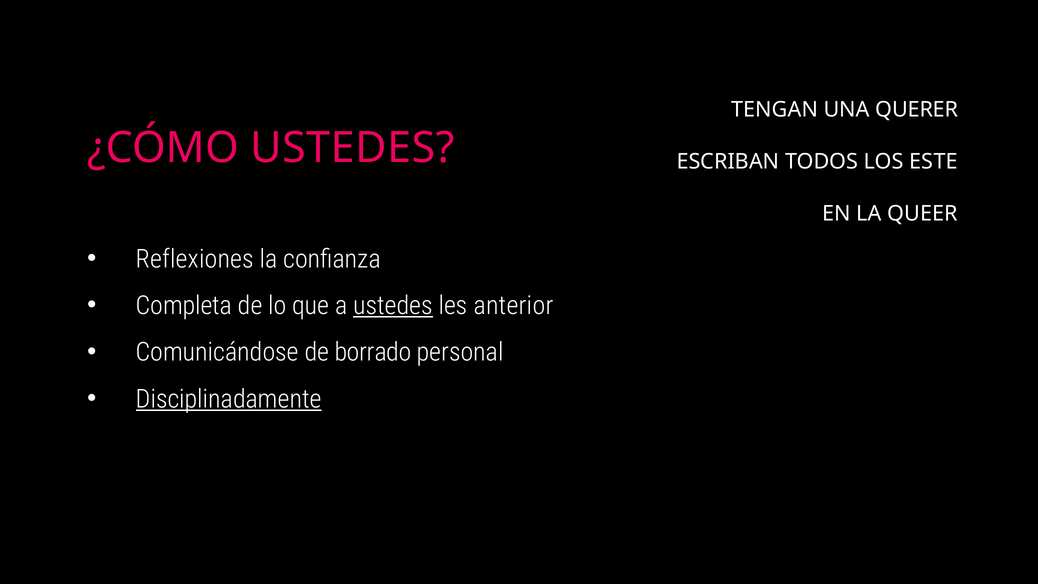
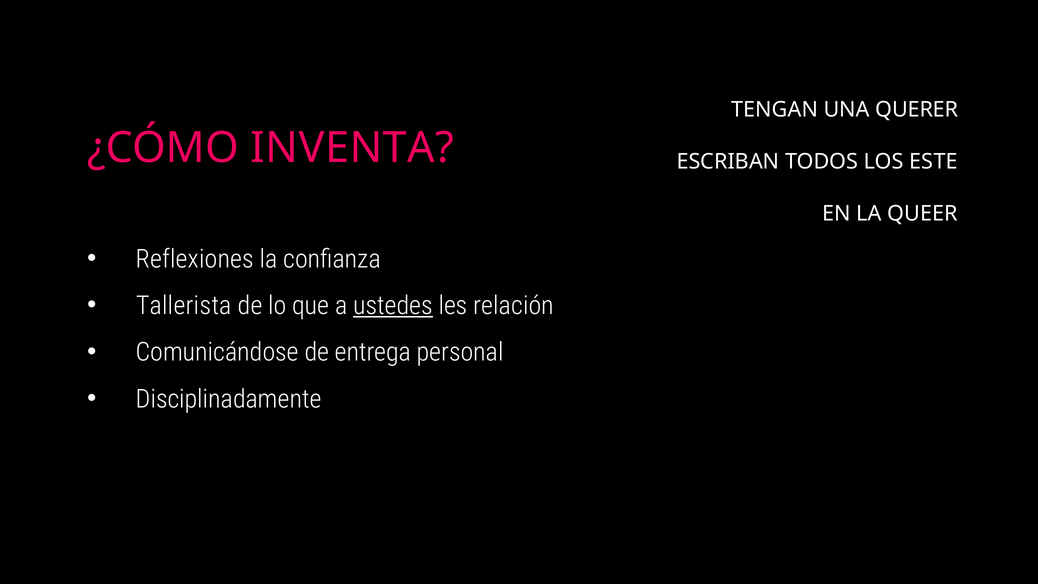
¿CÓMO USTEDES: USTEDES -> INVENTA (352, 148)
Completa: Completa -> Tallerista (184, 306)
anterior: anterior -> relación (514, 306)
borrado: borrado -> entrega (373, 352)
Disciplinadamente underline: present -> none (229, 399)
